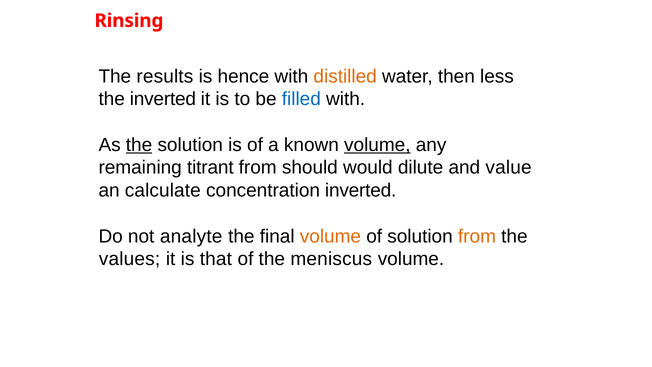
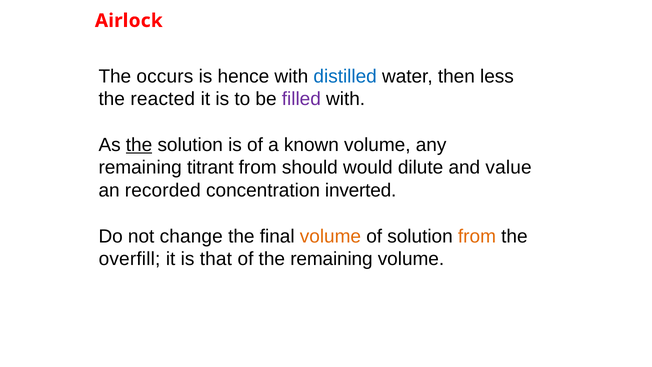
Rinsing: Rinsing -> Airlock (129, 21)
results: results -> occurs (165, 76)
distilled colour: orange -> blue (345, 76)
the inverted: inverted -> reacted (163, 99)
filled colour: blue -> purple (301, 99)
volume underline: present -> none (377, 145)
calculate: calculate -> recorded (163, 190)
analyte: analyte -> change (191, 236)
values: values -> overfill (130, 259)
the meniscus: meniscus -> remaining (331, 259)
